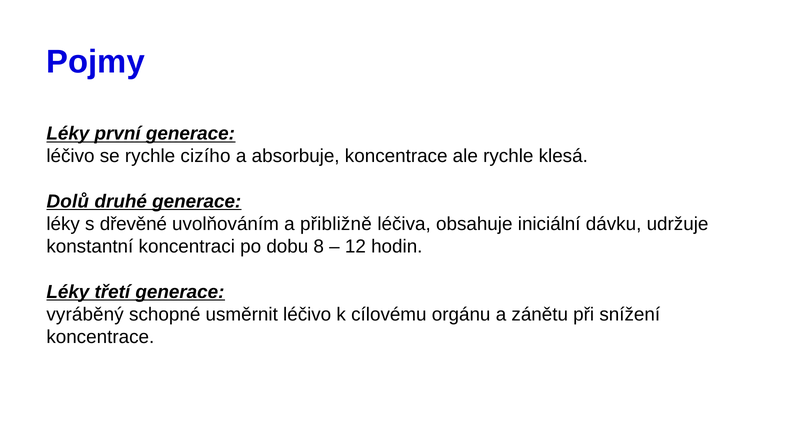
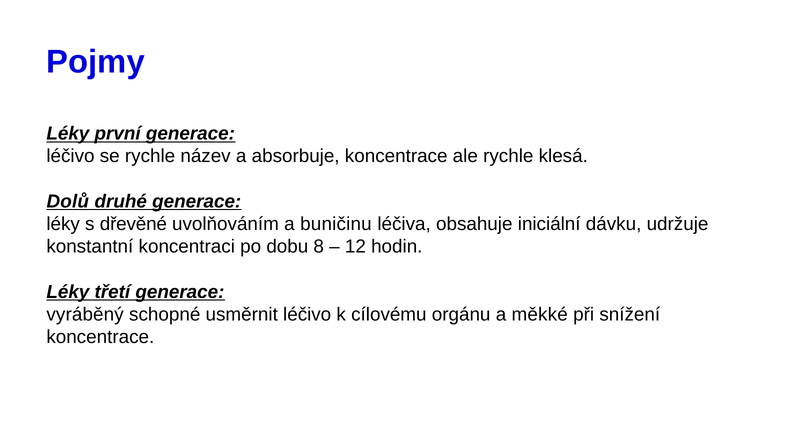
cizího: cizího -> název (206, 156)
přibližně: přibližně -> buničinu (336, 224)
zánětu: zánětu -> měkké (540, 314)
